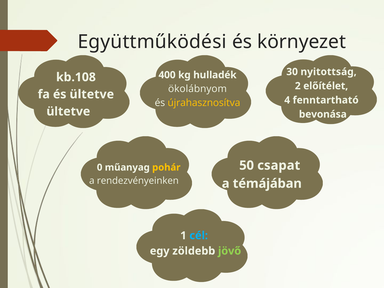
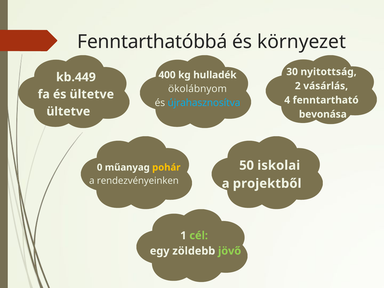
Együttműködési: Együttműködési -> Fenntarthatóbbá (152, 42)
kb.108: kb.108 -> kb.449 (76, 77)
előítélet: előítélet -> vásárlás (326, 86)
újrahasznosítva colour: yellow -> light blue (204, 103)
csapat: csapat -> iskolai (279, 165)
témájában: témájában -> projektből (267, 184)
cél colour: light blue -> light green (199, 236)
